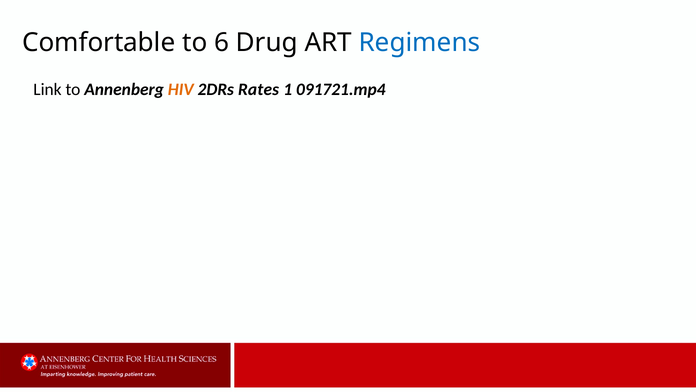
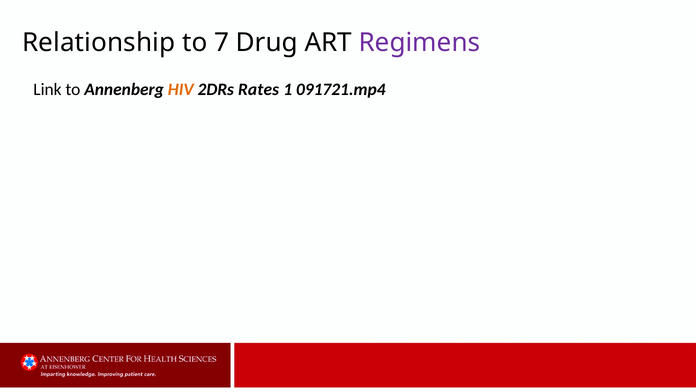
Comfortable: Comfortable -> Relationship (99, 42)
6: 6 -> 7 (222, 42)
Regimens colour: blue -> purple (419, 42)
